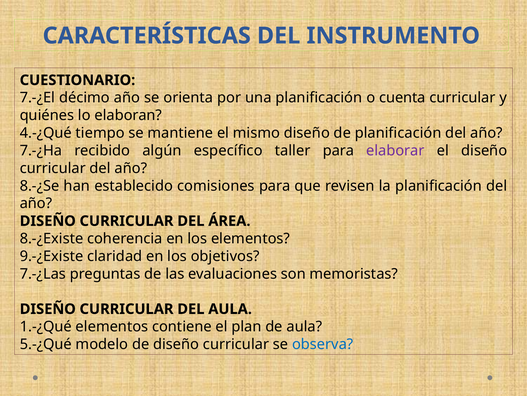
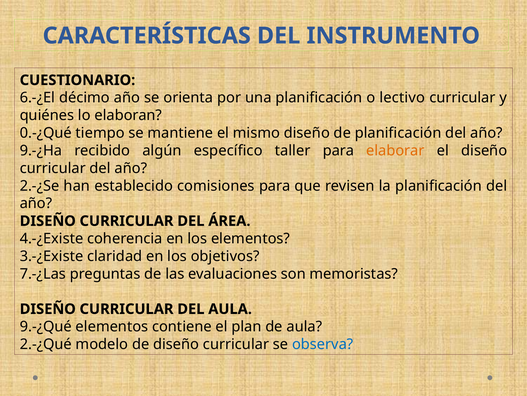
7.-¿El: 7.-¿El -> 6.-¿El (37, 98)
cuenta: cuenta -> lectivo (402, 98)
4.-¿Qué: 4.-¿Qué -> 0.-¿Qué (46, 133)
7.-¿Ha: 7.-¿Ha -> 9.-¿Ha (41, 150)
elaborar colour: purple -> orange (395, 150)
8.-¿Se: 8.-¿Se -> 2.-¿Se (40, 185)
8.-¿Existe: 8.-¿Existe -> 4.-¿Existe (52, 238)
9.-¿Existe: 9.-¿Existe -> 3.-¿Existe (52, 256)
1.-¿Qué: 1.-¿Qué -> 9.-¿Qué (46, 326)
5.-¿Qué: 5.-¿Qué -> 2.-¿Qué (46, 344)
